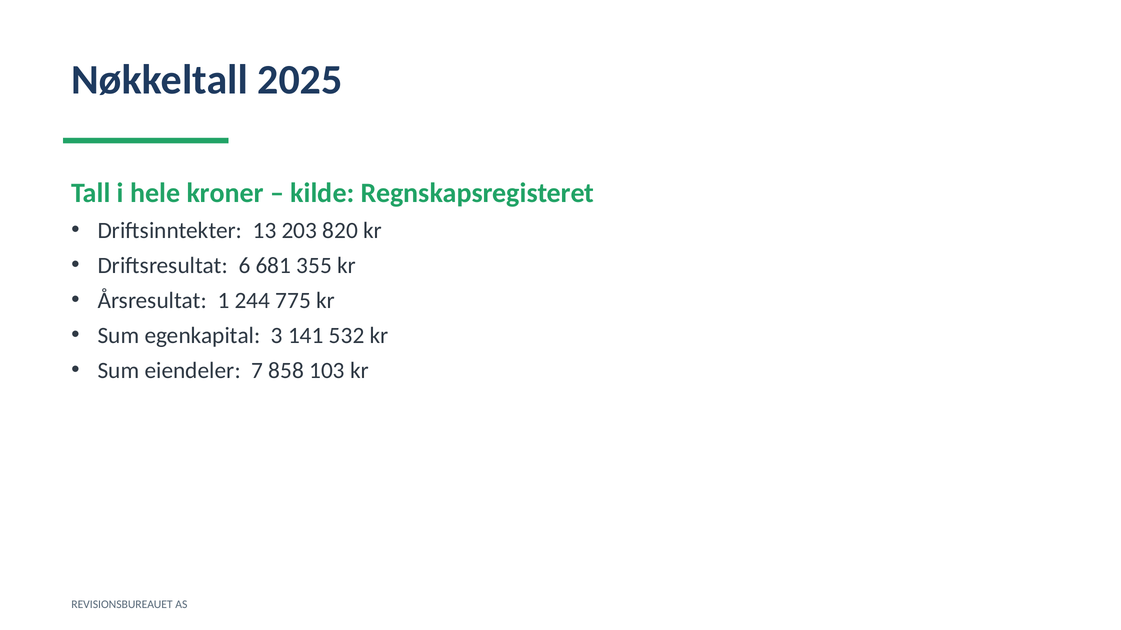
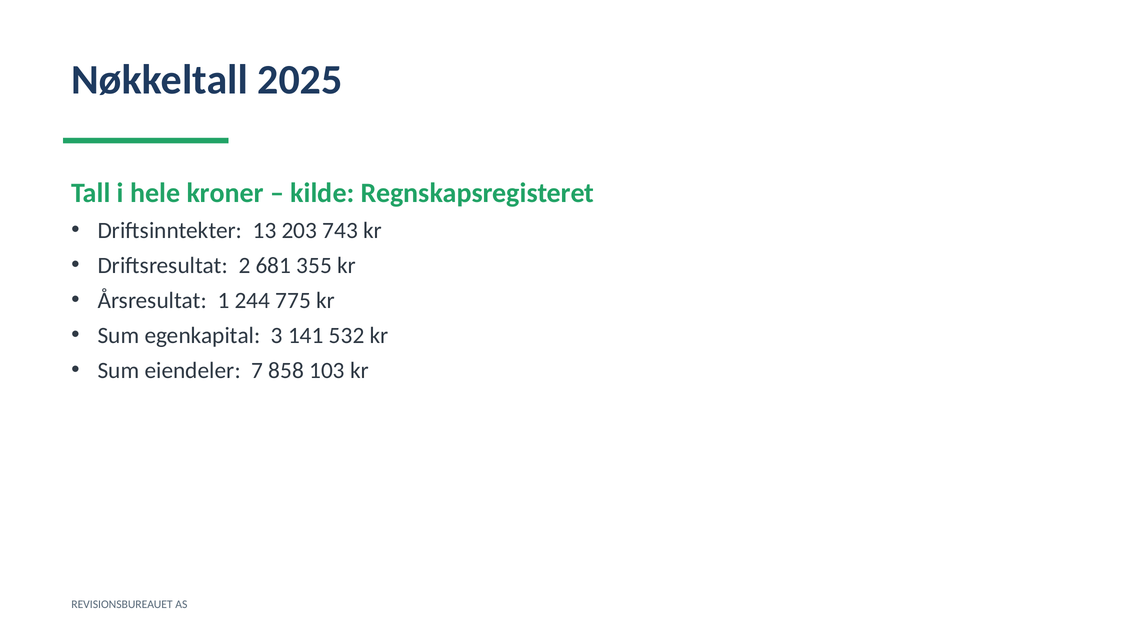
820: 820 -> 743 (340, 231)
6: 6 -> 2 (244, 266)
